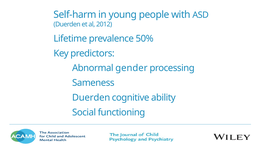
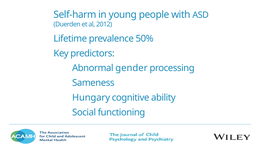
Duerden: Duerden -> Hungary (91, 98)
